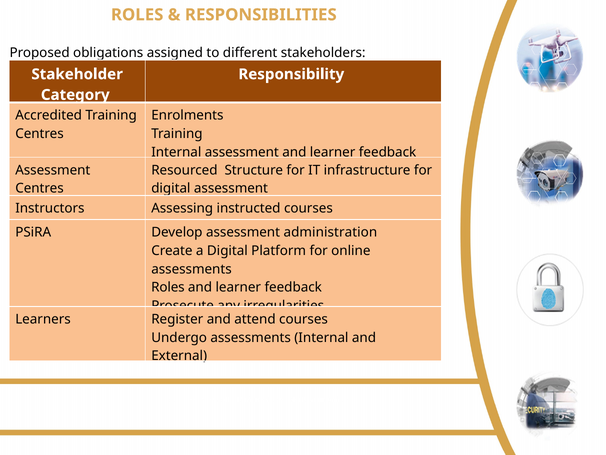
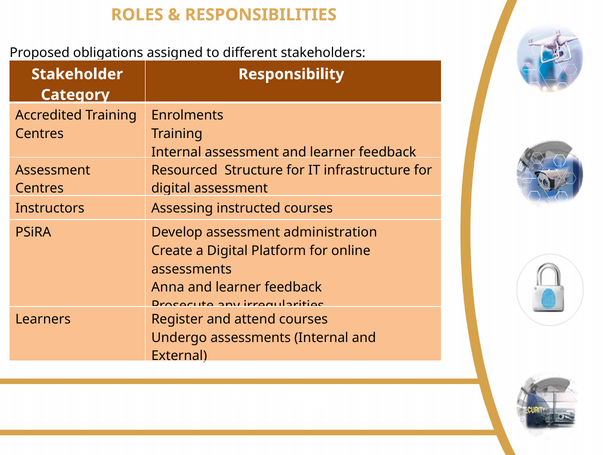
Roles: Roles -> Anna (168, 287)
